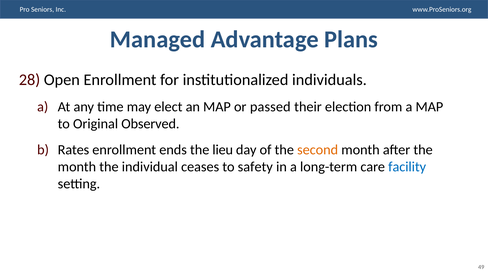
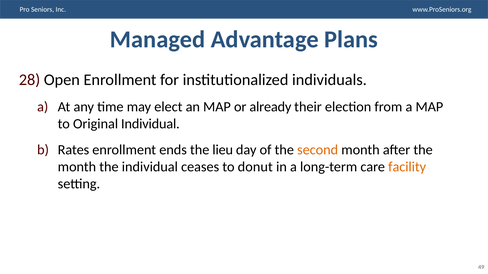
passed: passed -> already (270, 107)
Original Observed: Observed -> Individual (150, 124)
safety: safety -> donut (255, 167)
facility colour: blue -> orange (407, 167)
